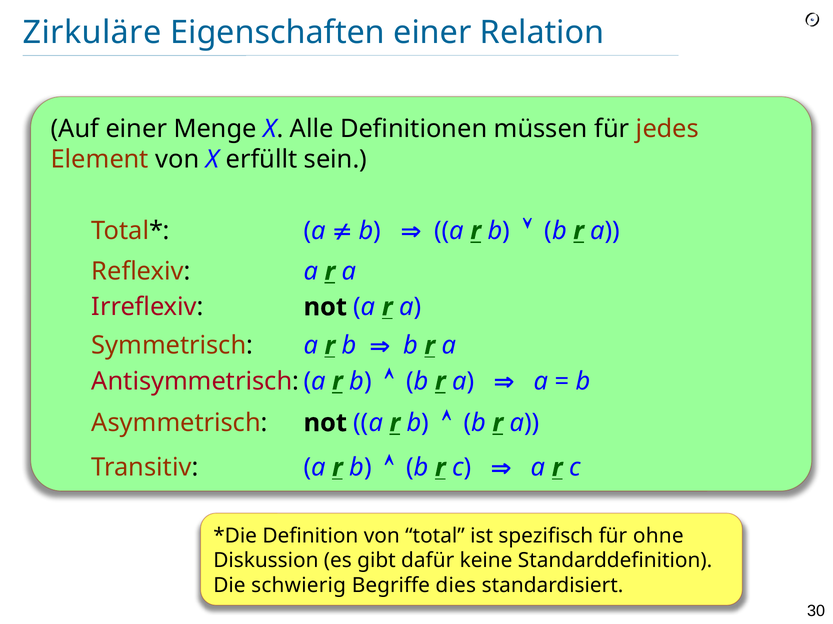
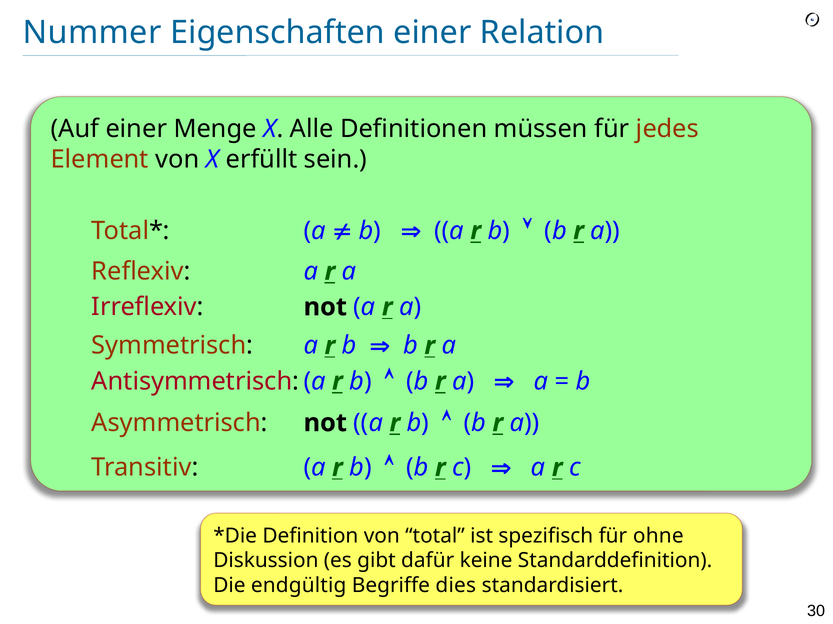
Zirkuläre: Zirkuläre -> Nummer (92, 33)
schwierig: schwierig -> endgültig (299, 586)
